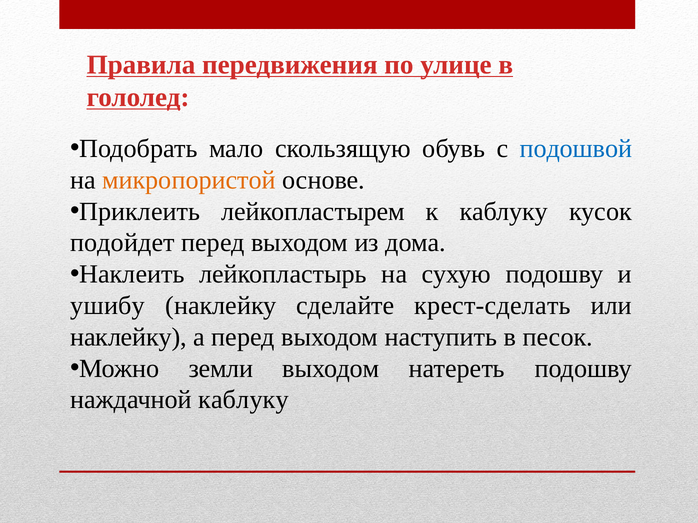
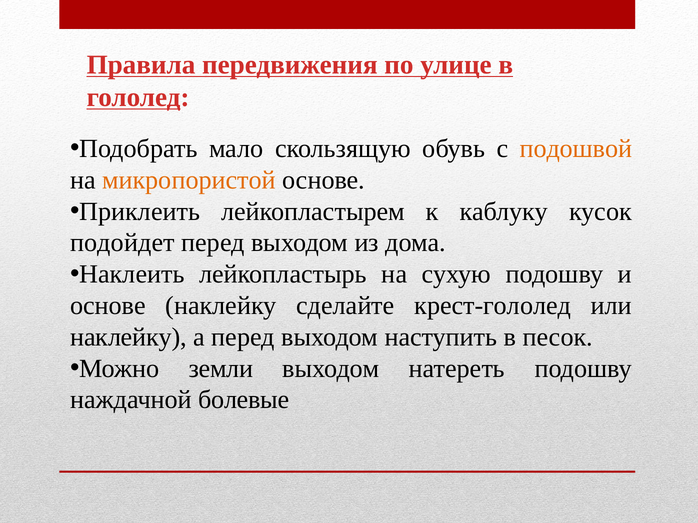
подошвой colour: blue -> orange (576, 149)
ушибу: ушибу -> основе (108, 306)
крест-сделать: крест-сделать -> крест-гололед (493, 306)
наждачной каблуку: каблуку -> болевые (244, 400)
